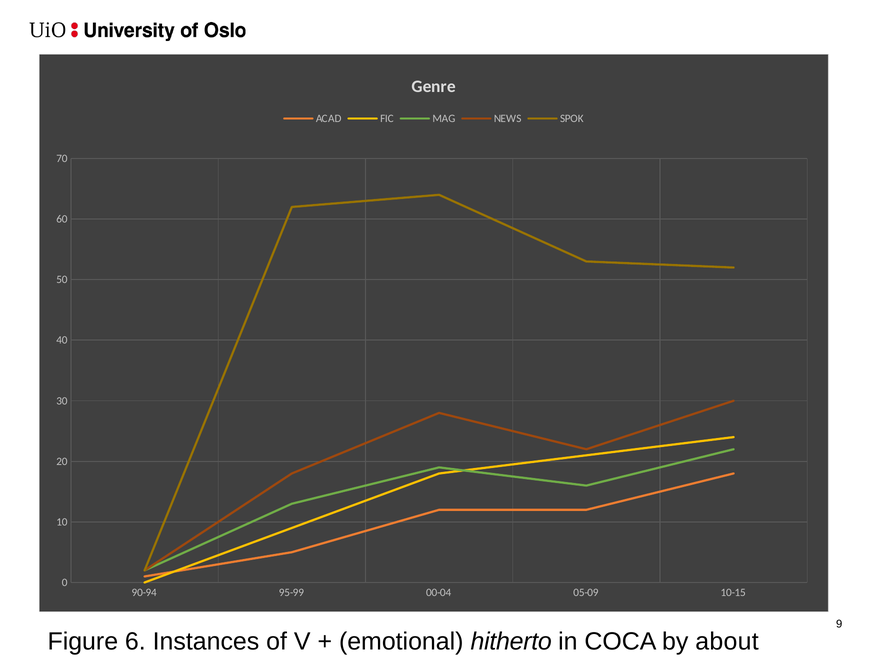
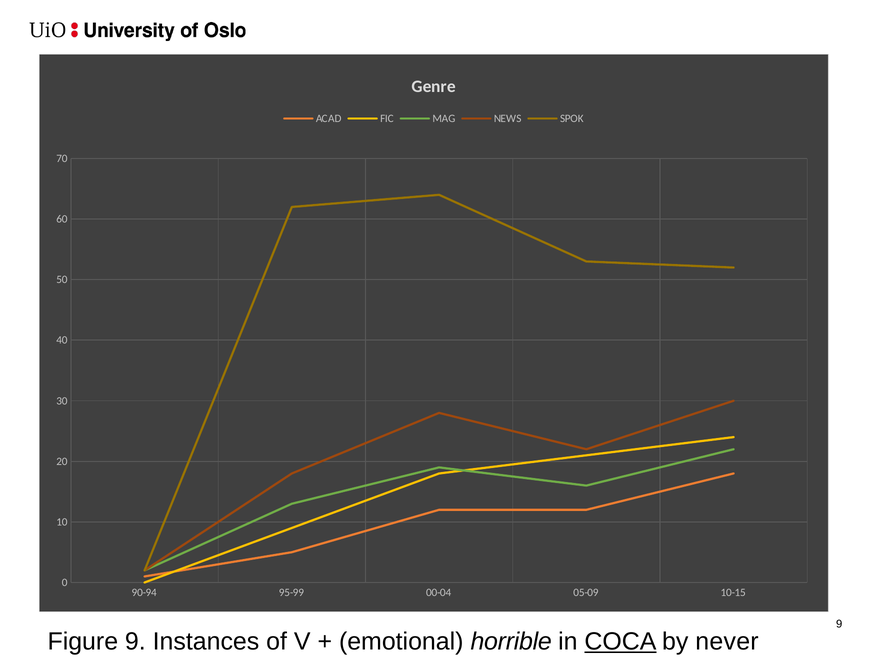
Figure 6: 6 -> 9 (135, 642)
hitherto: hitherto -> horrible (511, 642)
COCA underline: none -> present (620, 642)
about: about -> never (727, 642)
